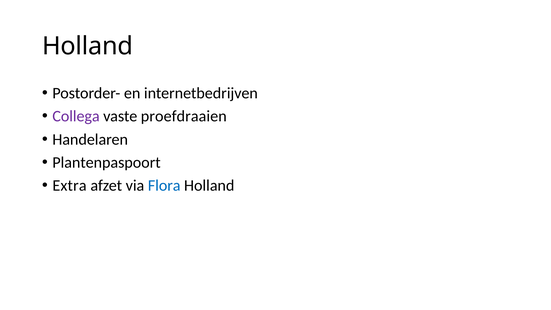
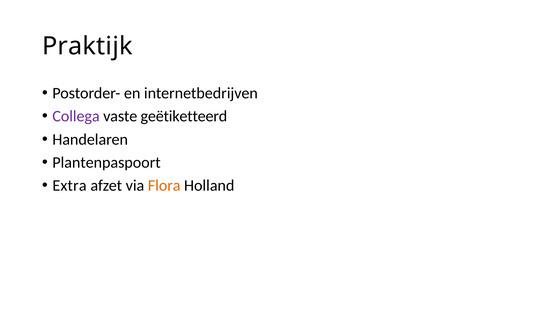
Holland: Holland -> Praktijk (87, 46)
proefdraaien: proefdraaien -> geëtiketteerd (184, 116)
Flora colour: blue -> orange (164, 186)
